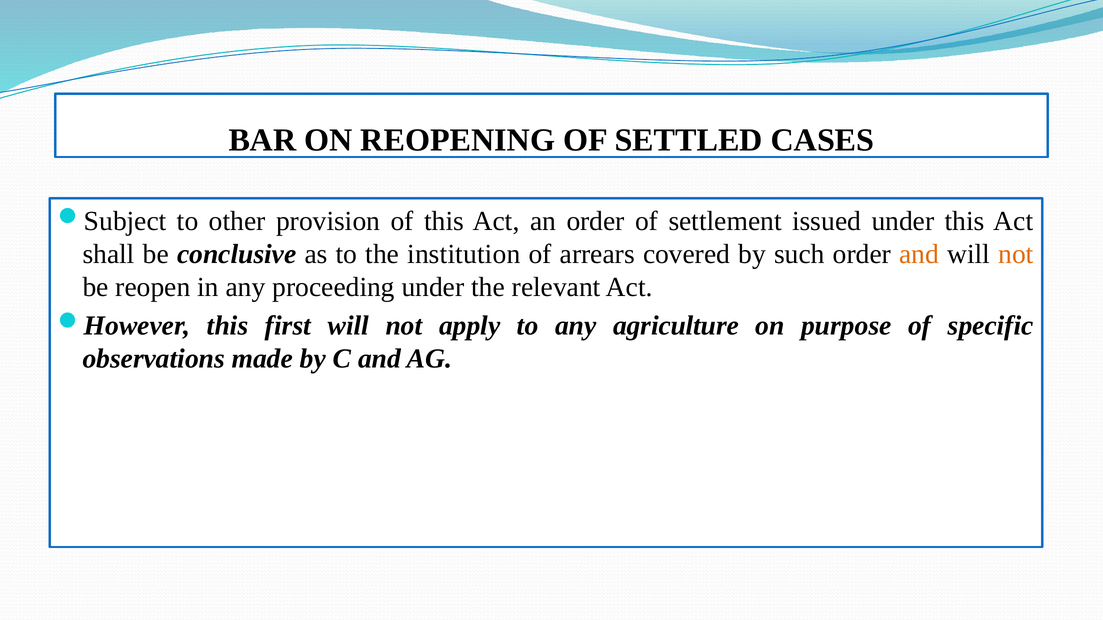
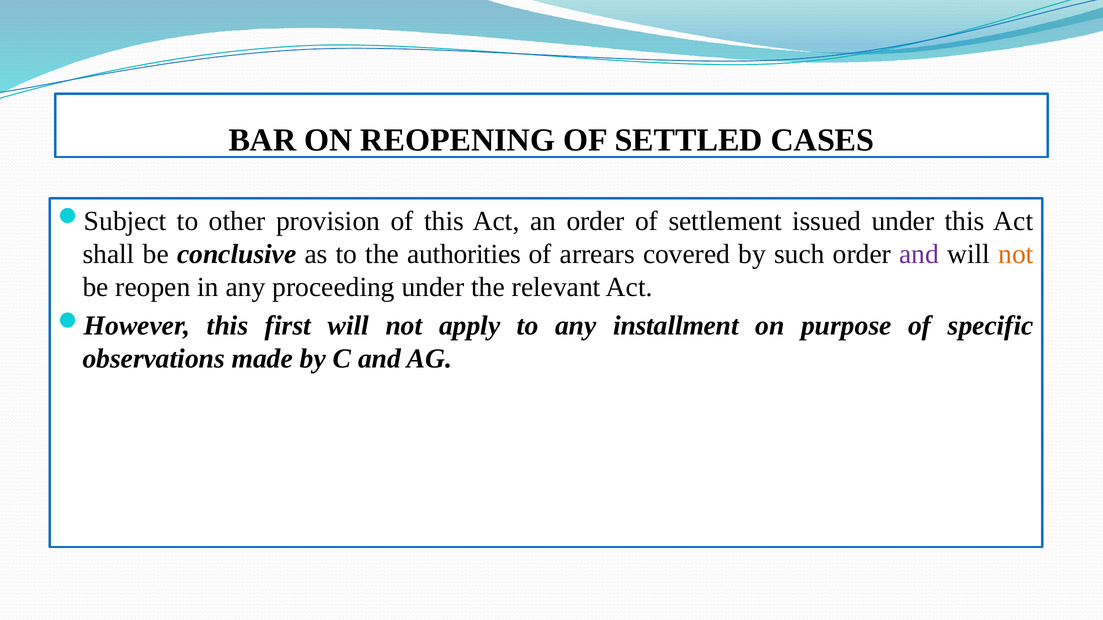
institution: institution -> authorities (464, 254)
and colour: orange -> purple (919, 254)
agriculture: agriculture -> installment (676, 326)
